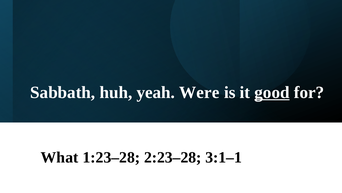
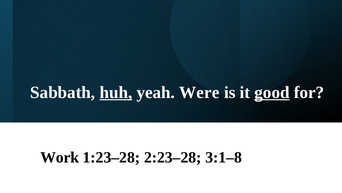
huh underline: none -> present (116, 92)
What: What -> Work (60, 157)
3:1–1: 3:1–1 -> 3:1–8 (224, 157)
